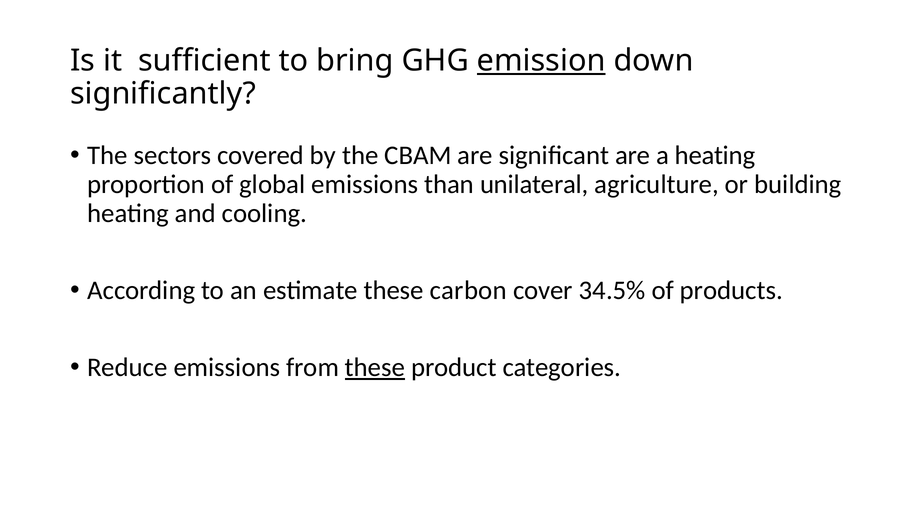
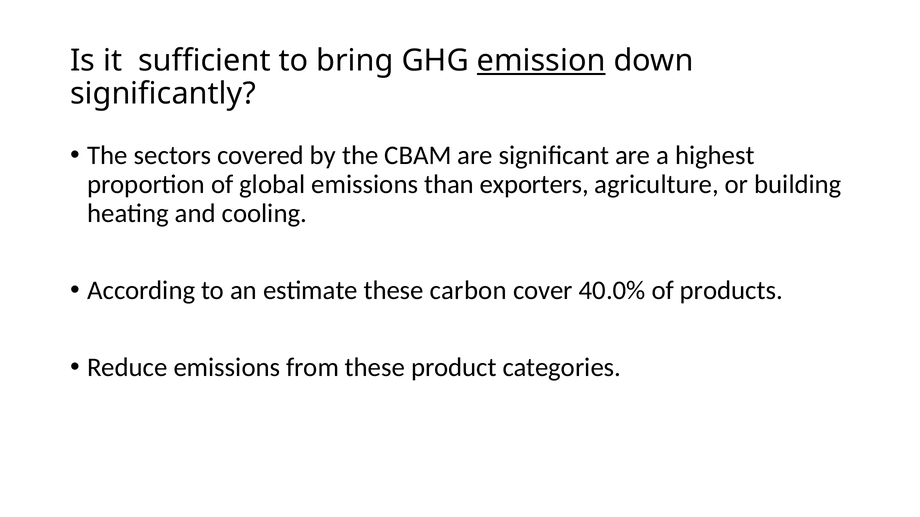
a heating: heating -> highest (715, 156)
unilateral: unilateral -> exporters (534, 185)
34.5%: 34.5% -> 40.0% (612, 291)
these underline: present -> none (375, 368)
